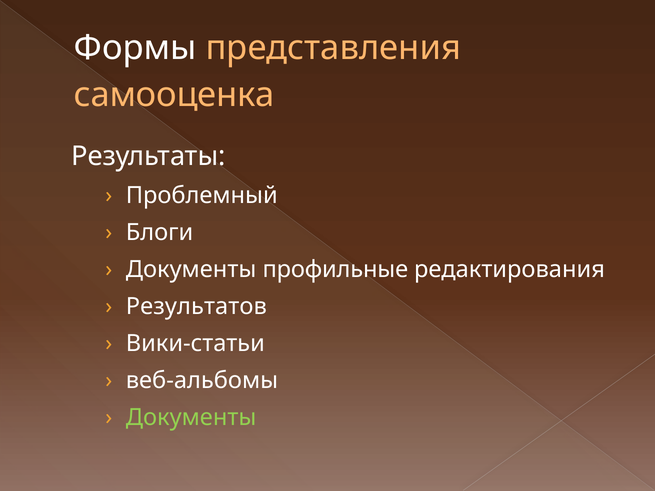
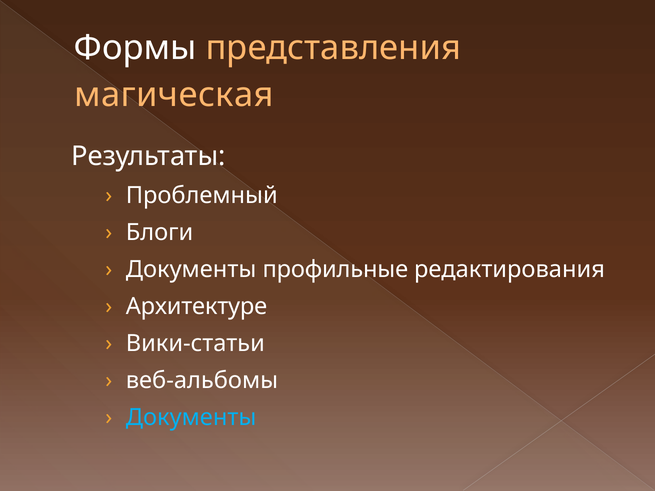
самооценка: самооценка -> магическая (174, 95)
Результатов: Результатов -> Архитектуре (196, 307)
Документы colour: light green -> light blue (191, 418)
